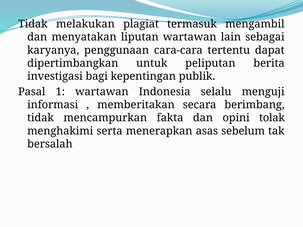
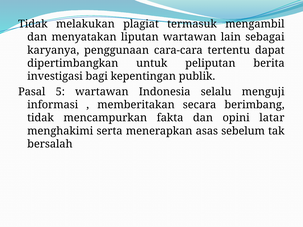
1: 1 -> 5 (60, 92)
tolak: tolak -> latar (272, 118)
